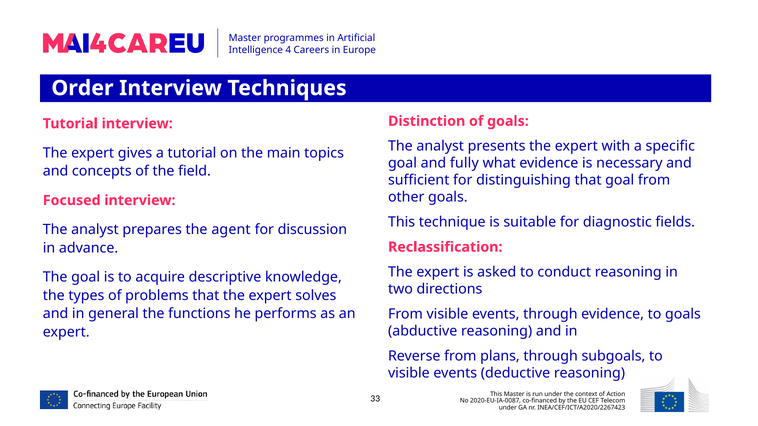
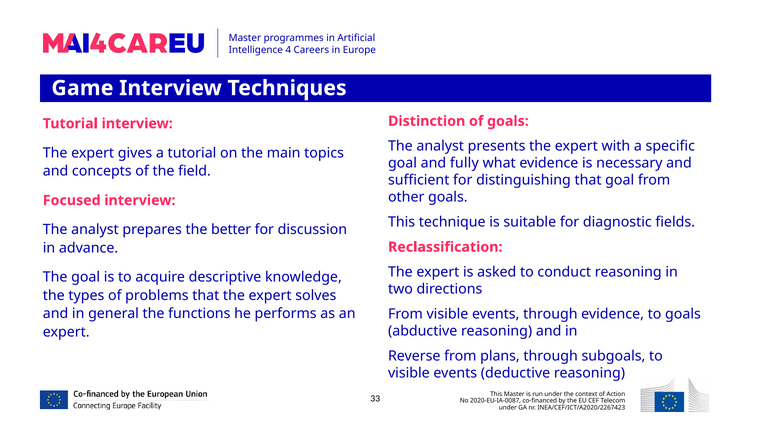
Order: Order -> Game (82, 88)
agent: agent -> better (231, 230)
